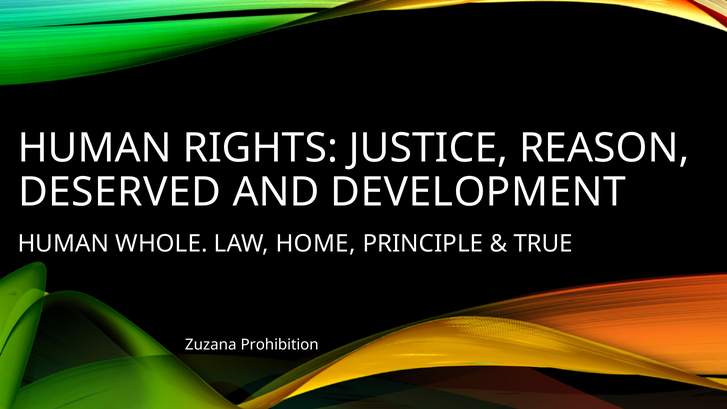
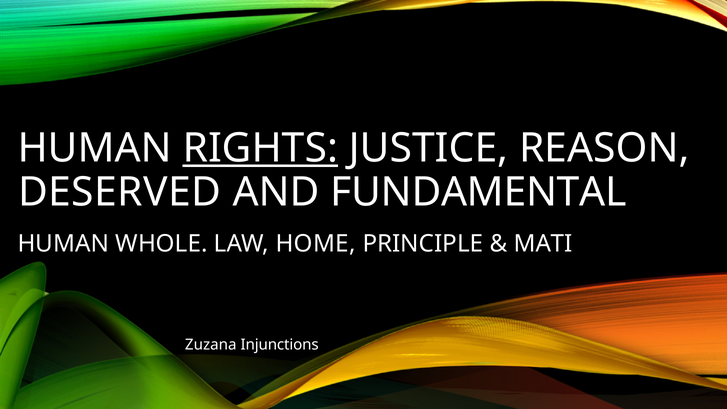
RIGHTS underline: none -> present (260, 148)
DEVELOPMENT: DEVELOPMENT -> FUNDAMENTAL (478, 192)
TRUE: TRUE -> MATI (543, 244)
Prohibition: Prohibition -> Injunctions (280, 345)
